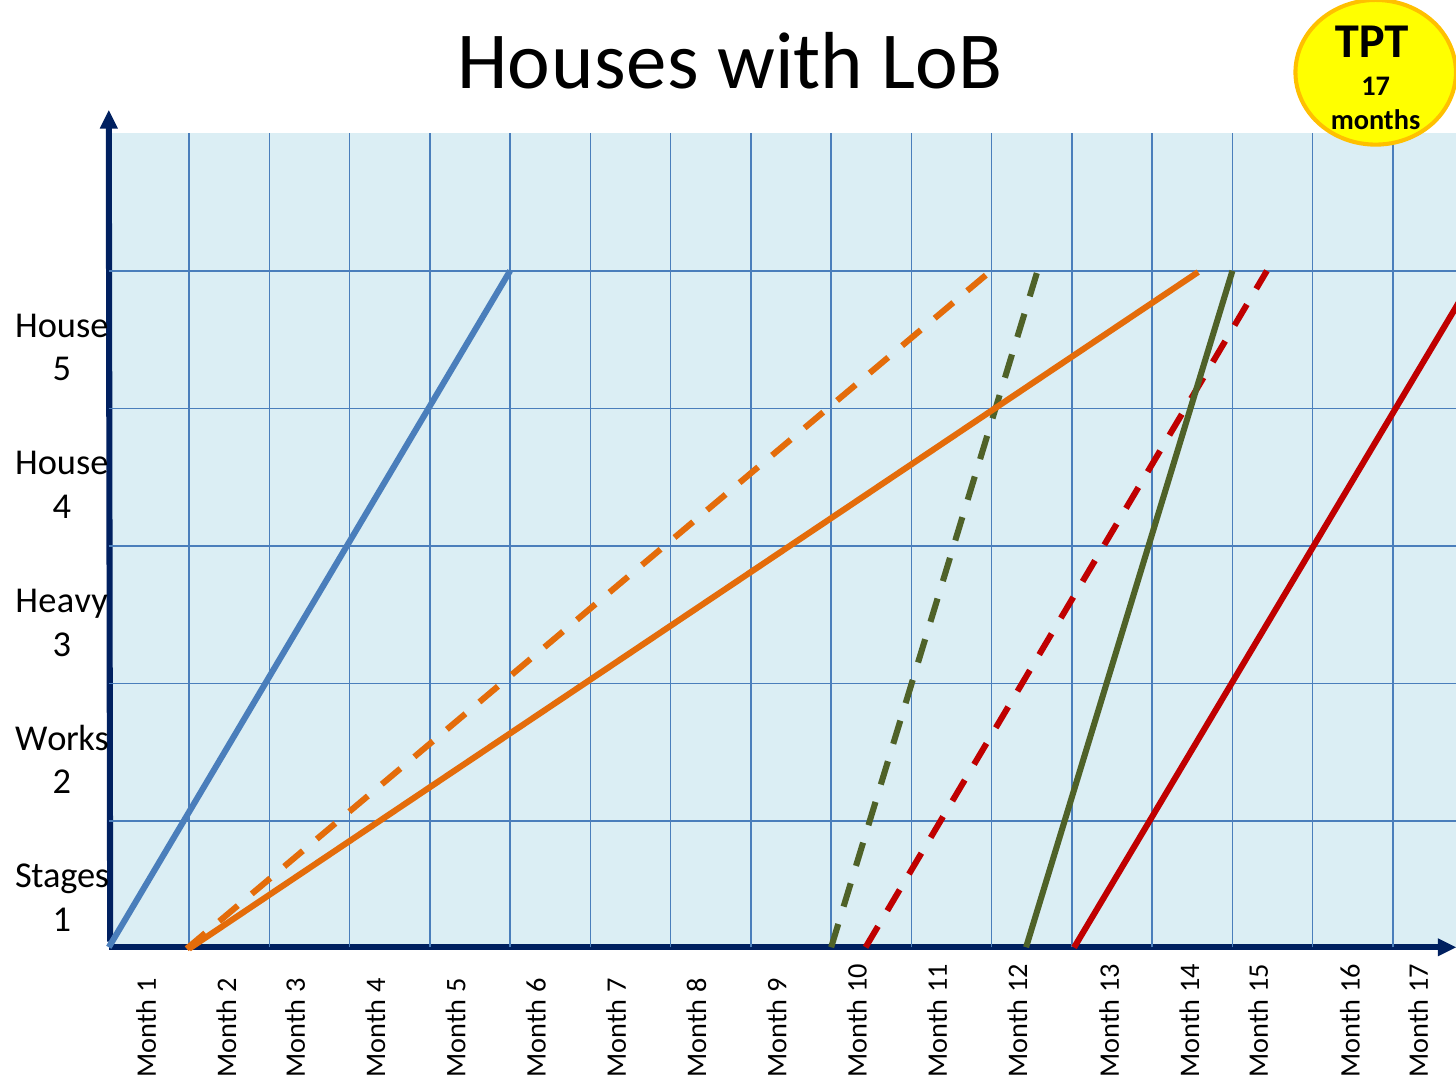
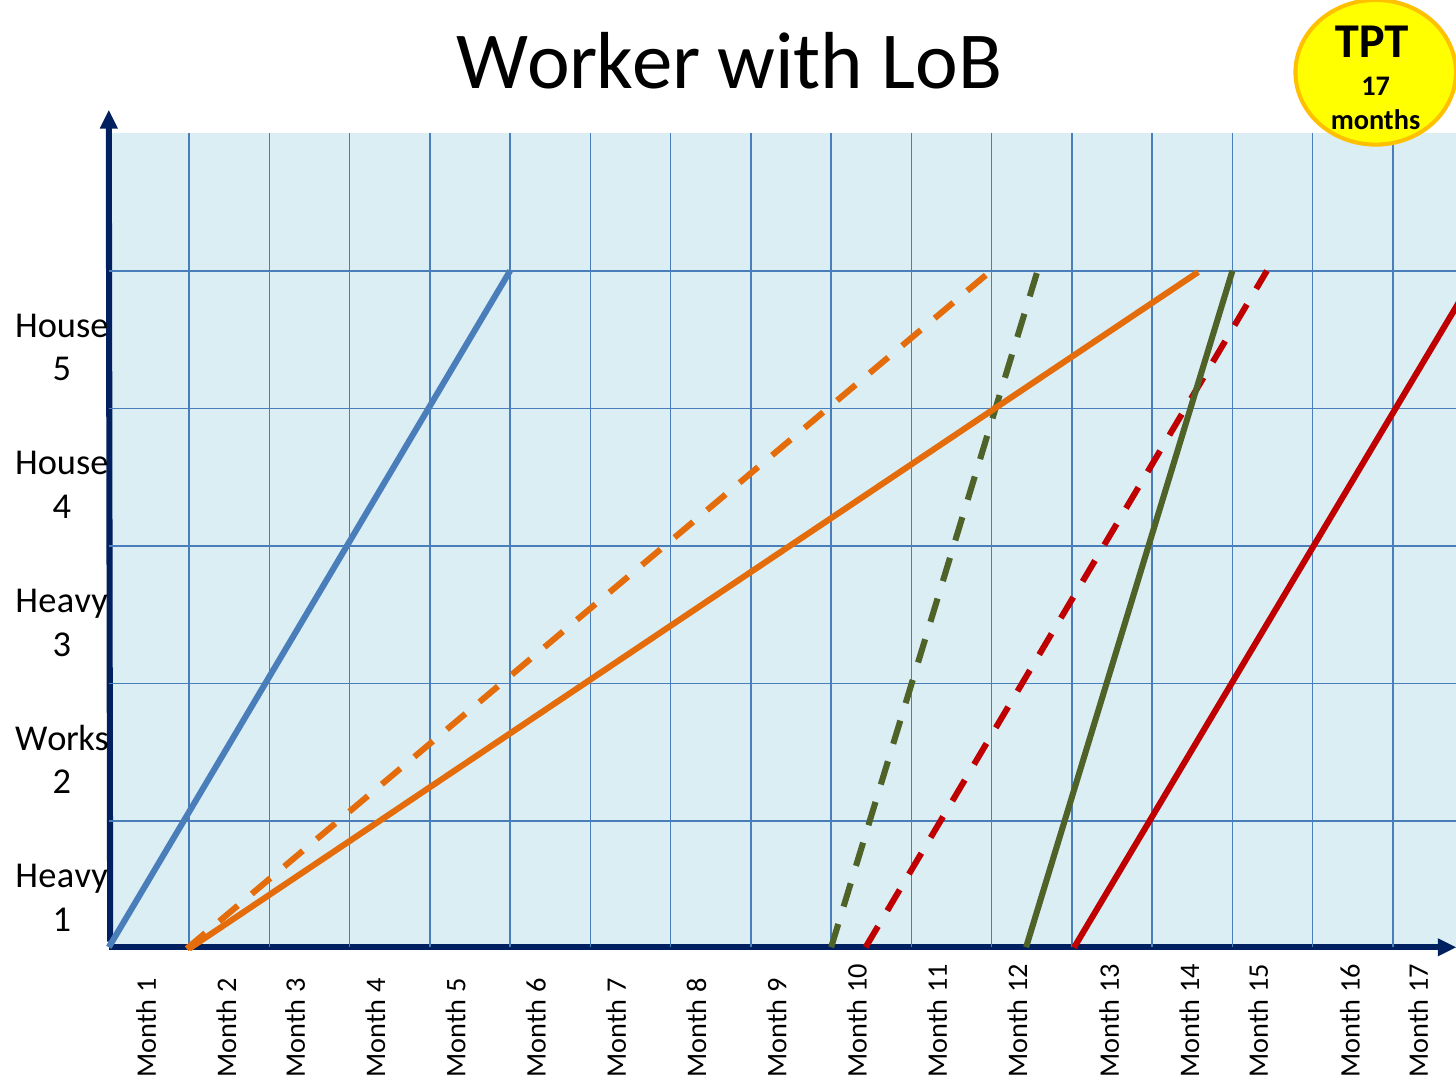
Houses: Houses -> Worker (579, 61)
Stages: Stages -> Heavy (62, 876)
